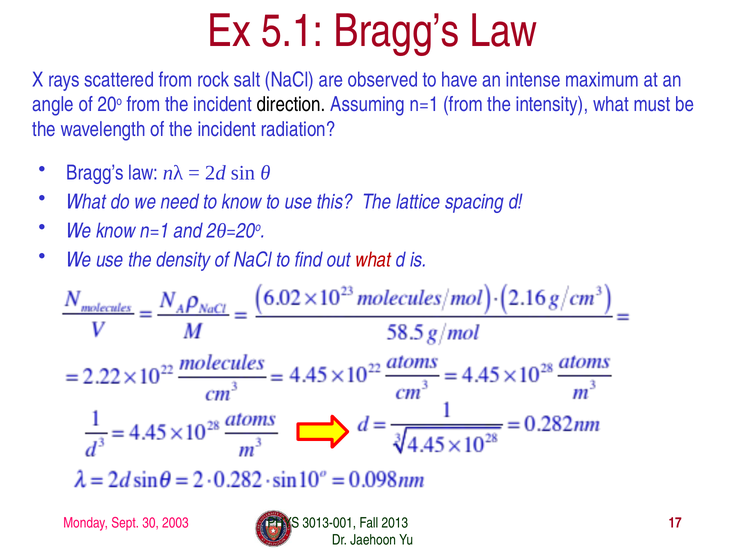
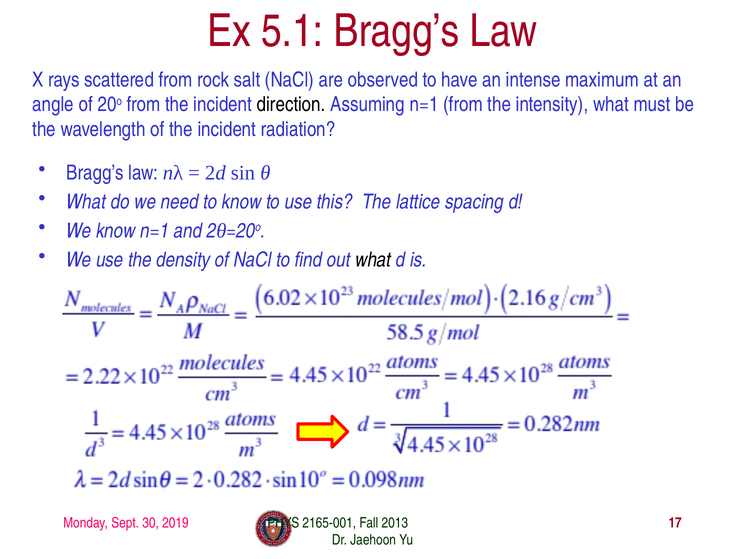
what colour: red -> black (373, 260)
2003: 2003 -> 2019 (175, 523)
3013-001: 3013-001 -> 2165-001 (329, 523)
